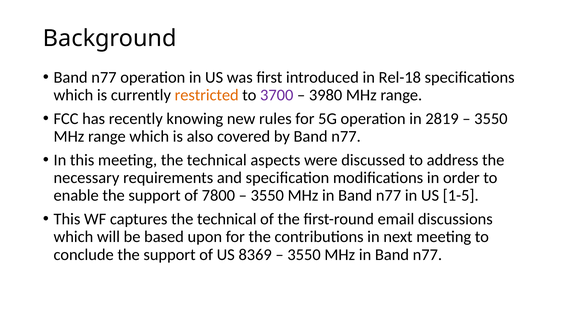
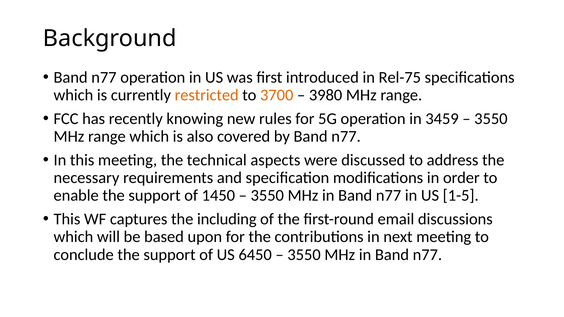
Rel-18: Rel-18 -> Rel-75 (400, 78)
3700 colour: purple -> orange (277, 95)
2819: 2819 -> 3459 (442, 119)
7800: 7800 -> 1450 (218, 196)
captures the technical: technical -> including (227, 219)
8369: 8369 -> 6450 (255, 255)
